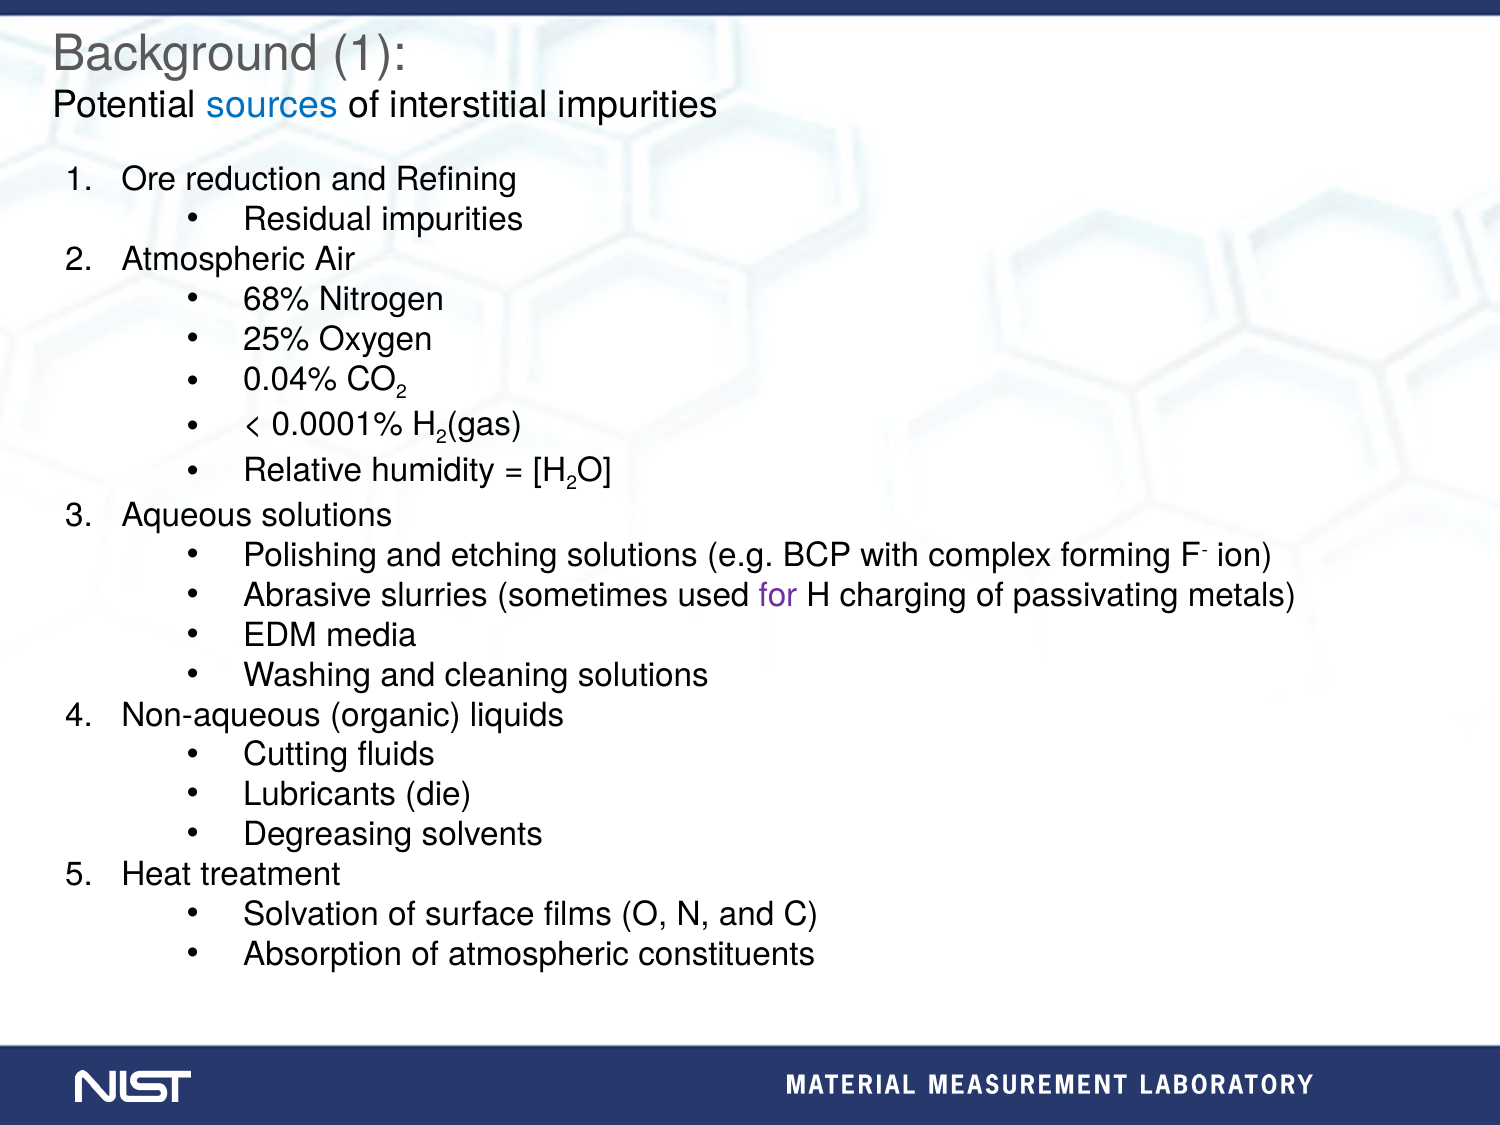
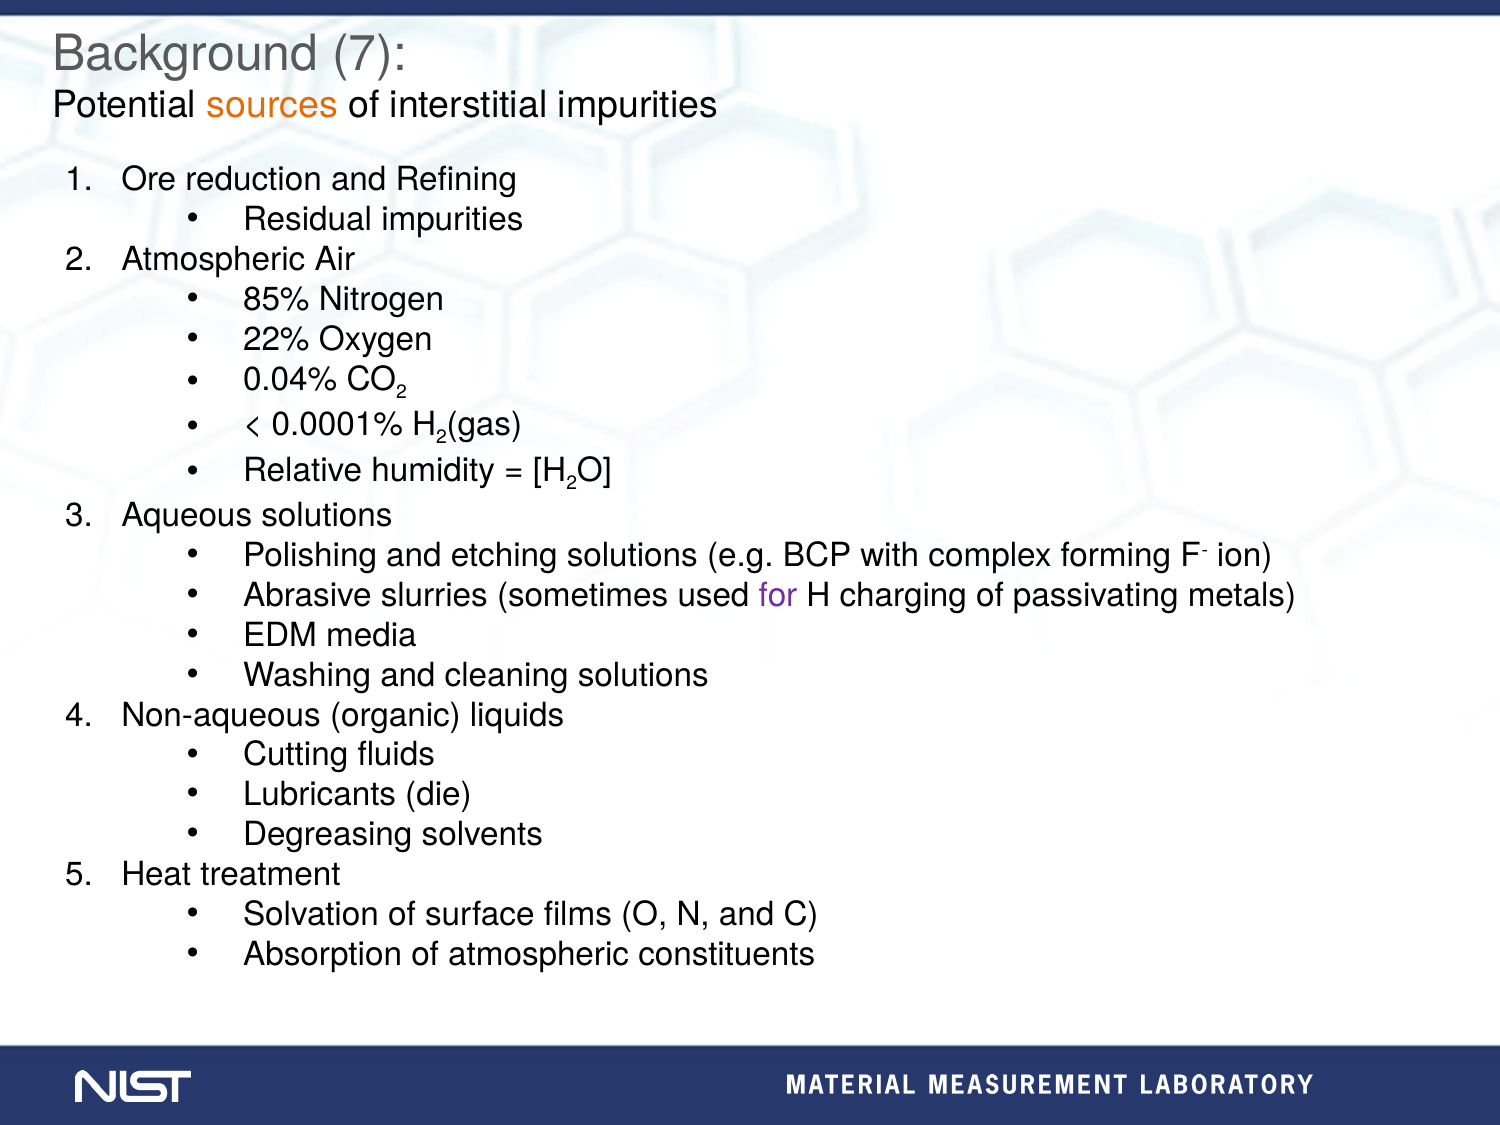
Background 1: 1 -> 7 (370, 54)
sources colour: blue -> orange (272, 105)
68%: 68% -> 85% (276, 300)
25%: 25% -> 22% (276, 339)
